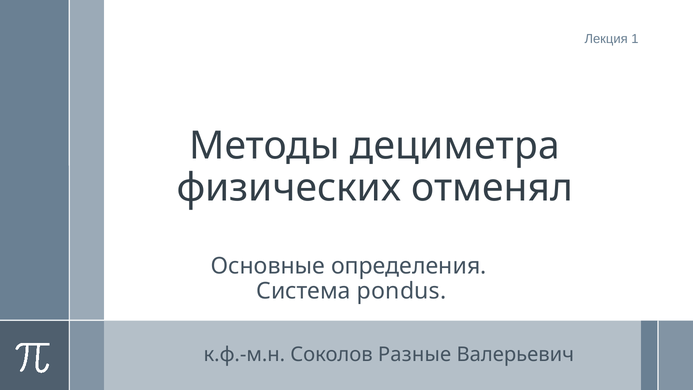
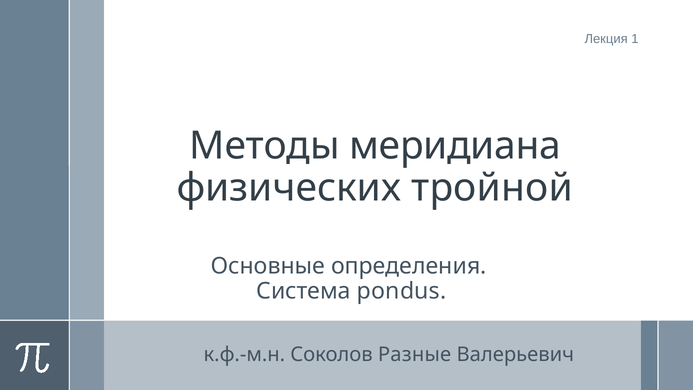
дециметра: дециметра -> меридиана (455, 146)
отменял: отменял -> тройной (492, 188)
